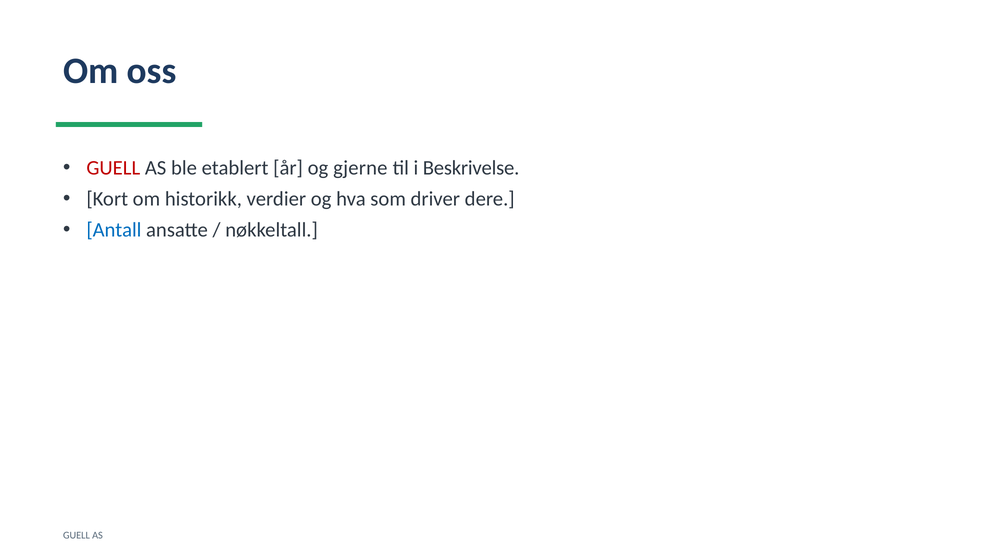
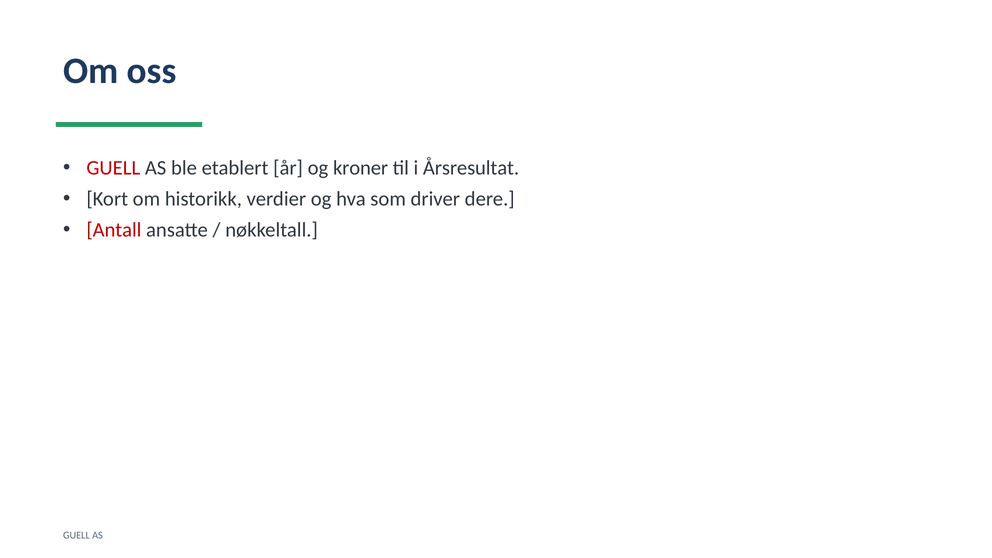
gjerne: gjerne -> kroner (361, 168)
Beskrivelse: Beskrivelse -> Årsresultat (471, 168)
Antall colour: blue -> red (114, 230)
